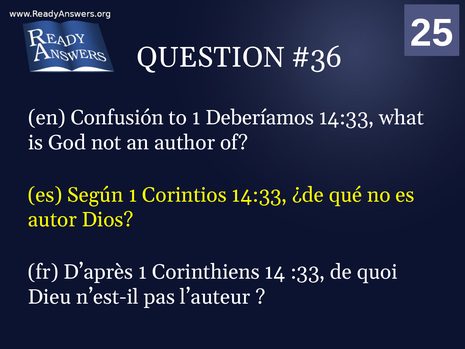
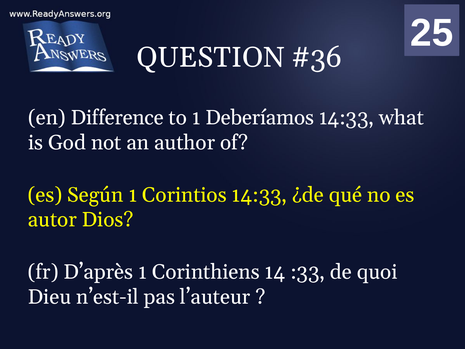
Confusión: Confusión -> Difference (117, 118)
